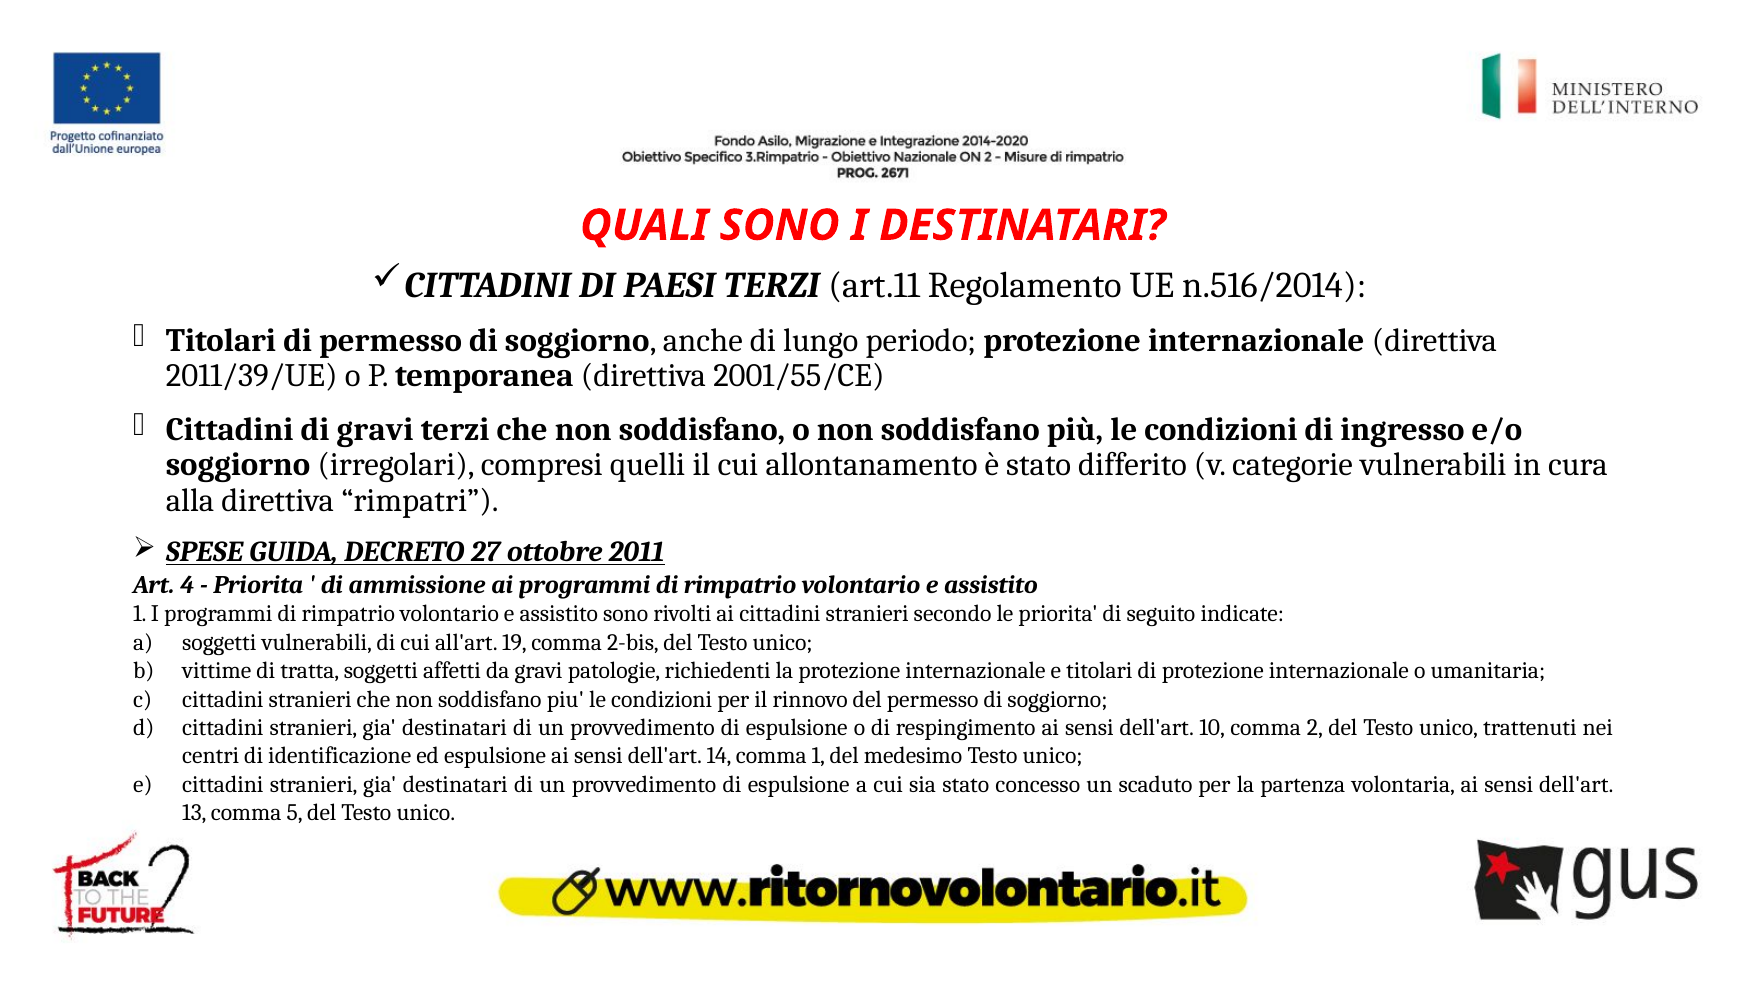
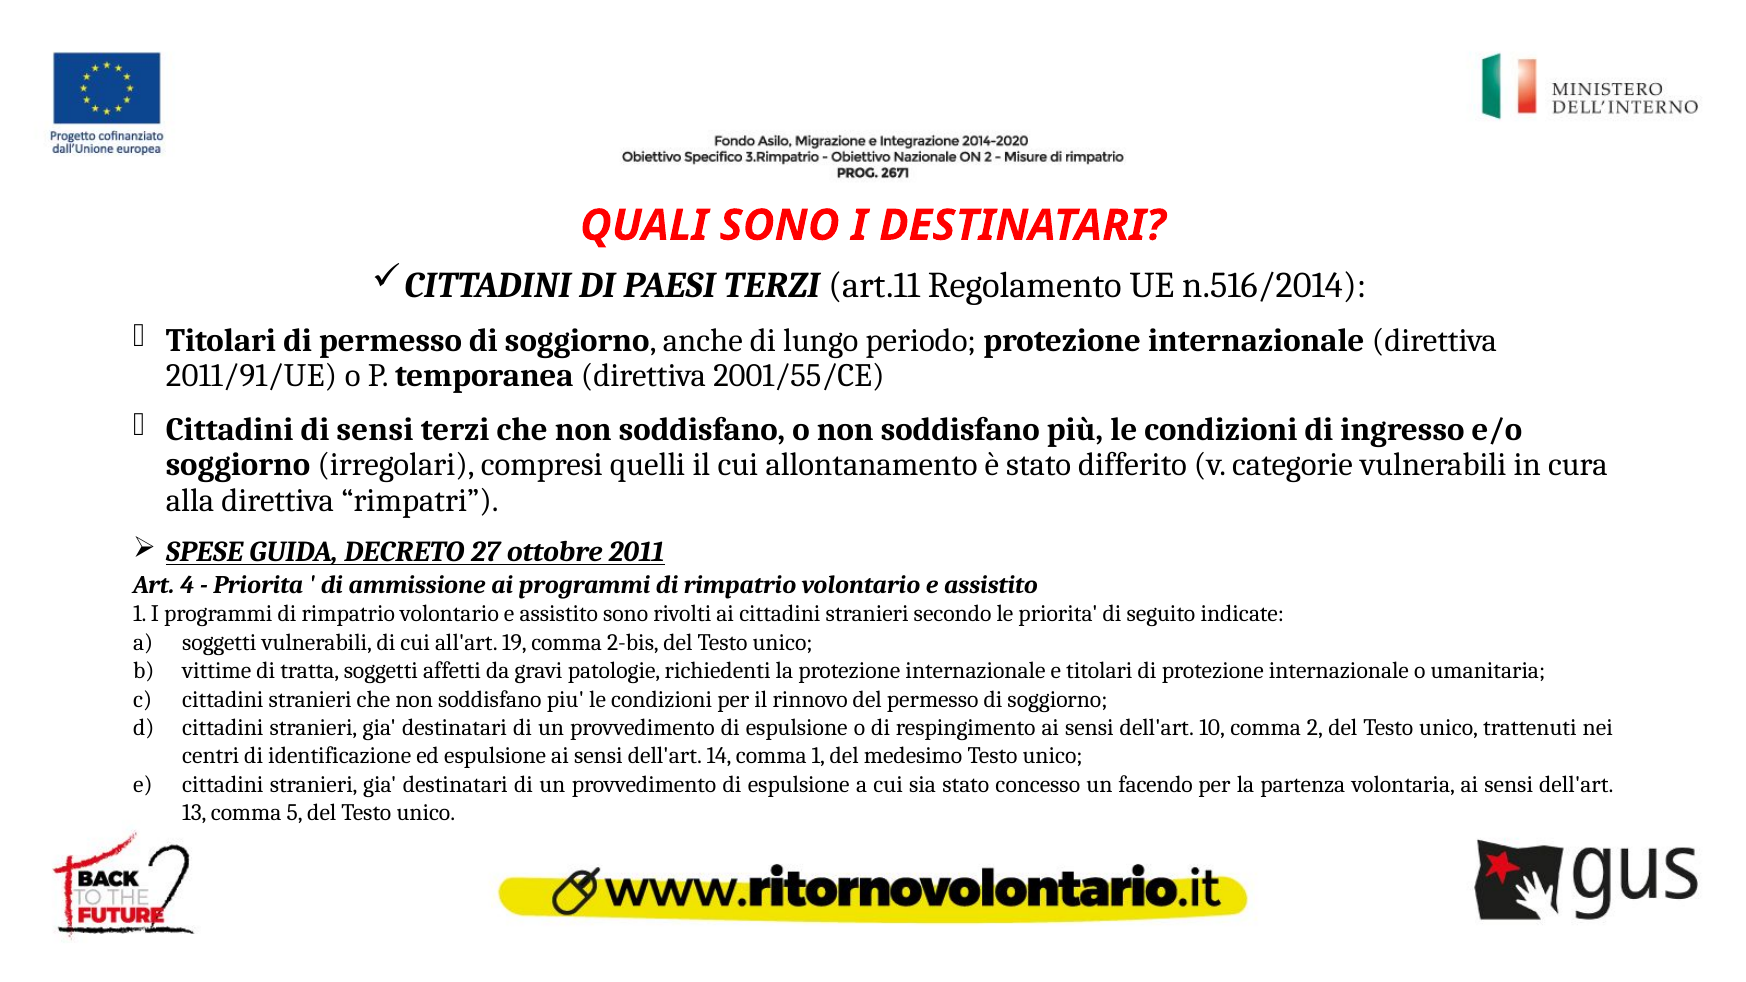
2011/39/UE: 2011/39/UE -> 2011/91/UE (252, 376)
di gravi: gravi -> sensi (375, 430)
scaduto: scaduto -> facendo (1156, 785)
